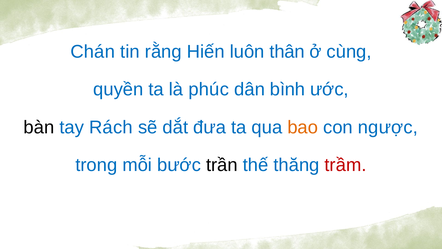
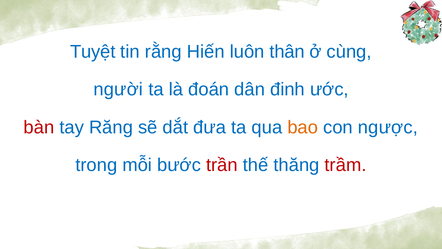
Chán: Chán -> Tuyệt (93, 52)
quyền: quyền -> người (118, 89)
phúc: phúc -> đoán (209, 89)
bình: bình -> đinh (288, 89)
bàn colour: black -> red (39, 127)
Rách: Rách -> Răng (111, 127)
trần colour: black -> red (222, 165)
